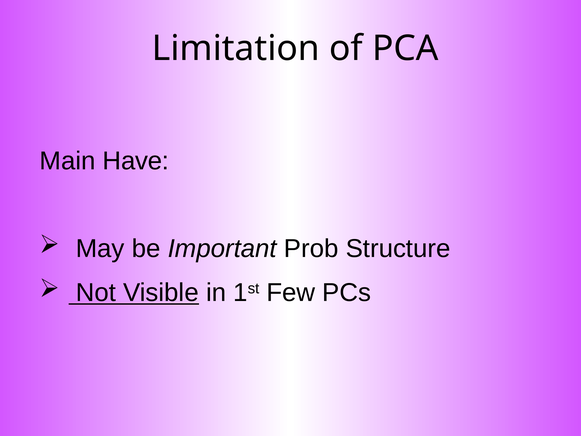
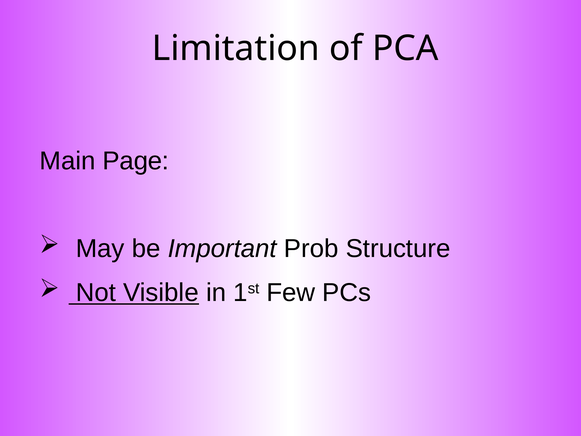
Have: Have -> Page (136, 161)
